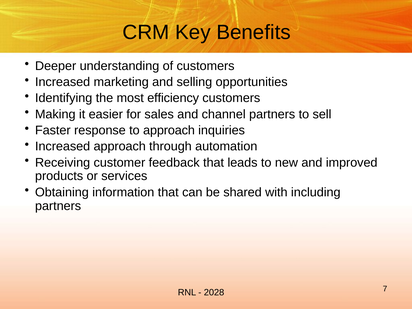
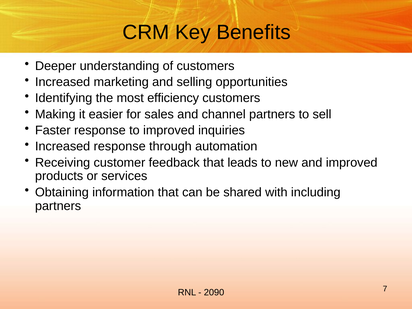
to approach: approach -> improved (169, 130)
Increased approach: approach -> response (120, 146)
2028: 2028 -> 2090 (214, 292)
